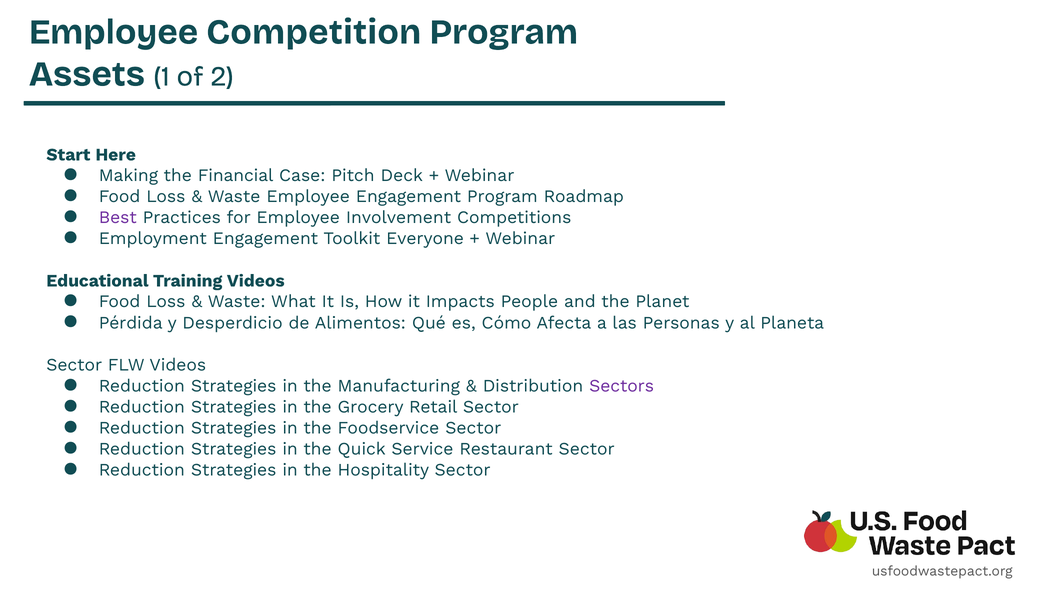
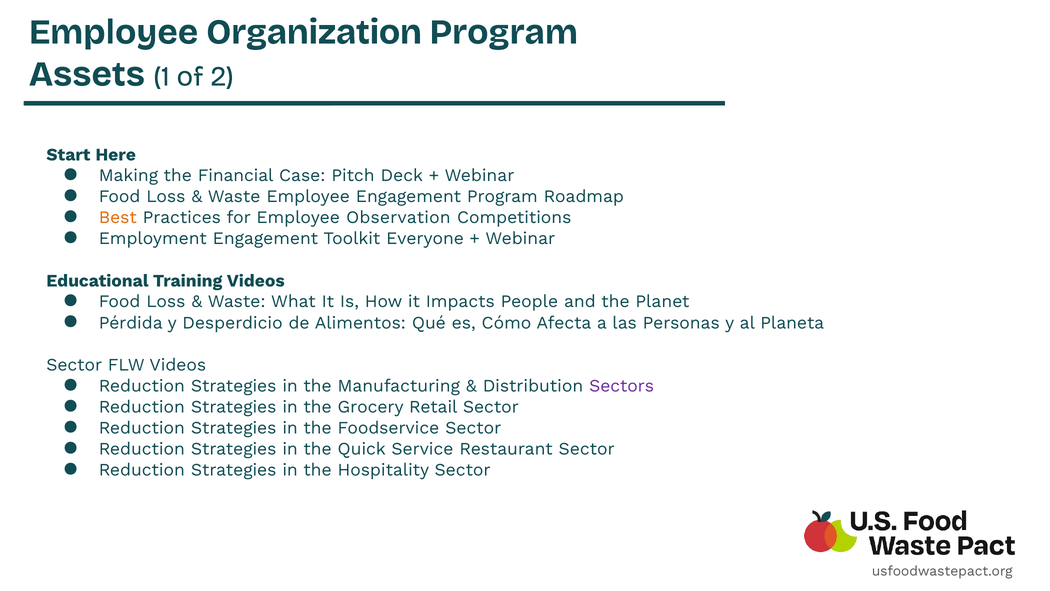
Competition: Competition -> Organization (314, 32)
Best colour: purple -> orange (118, 218)
Involvement: Involvement -> Observation (398, 218)
